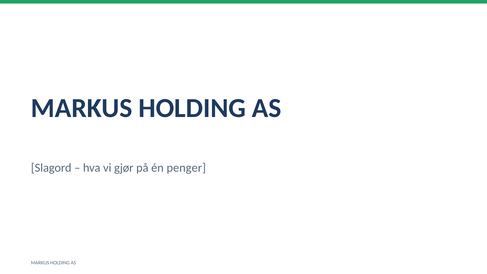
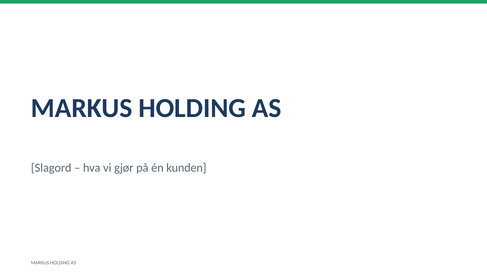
penger: penger -> kunden (186, 168)
